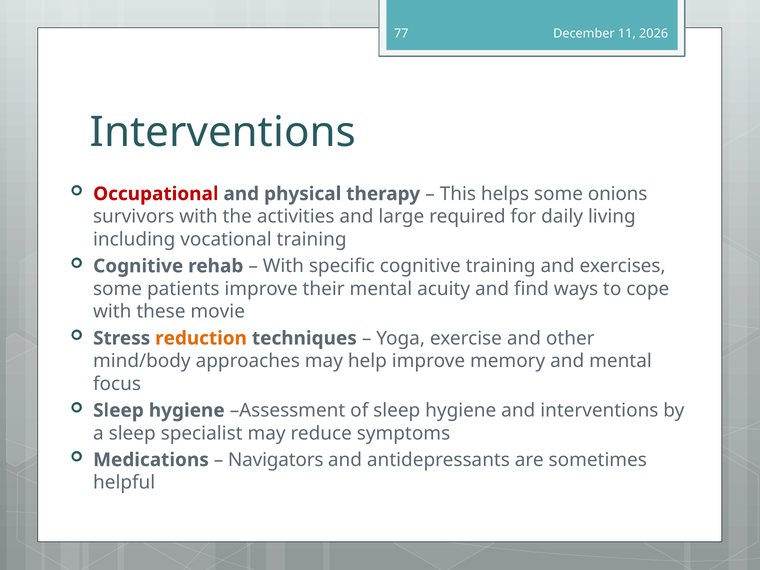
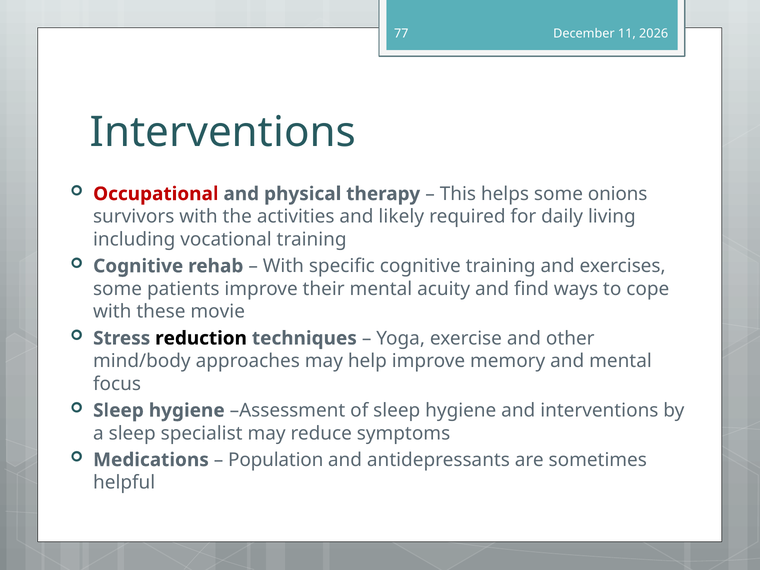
large: large -> likely (401, 217)
reduction colour: orange -> black (201, 338)
Navigators: Navigators -> Population (276, 460)
